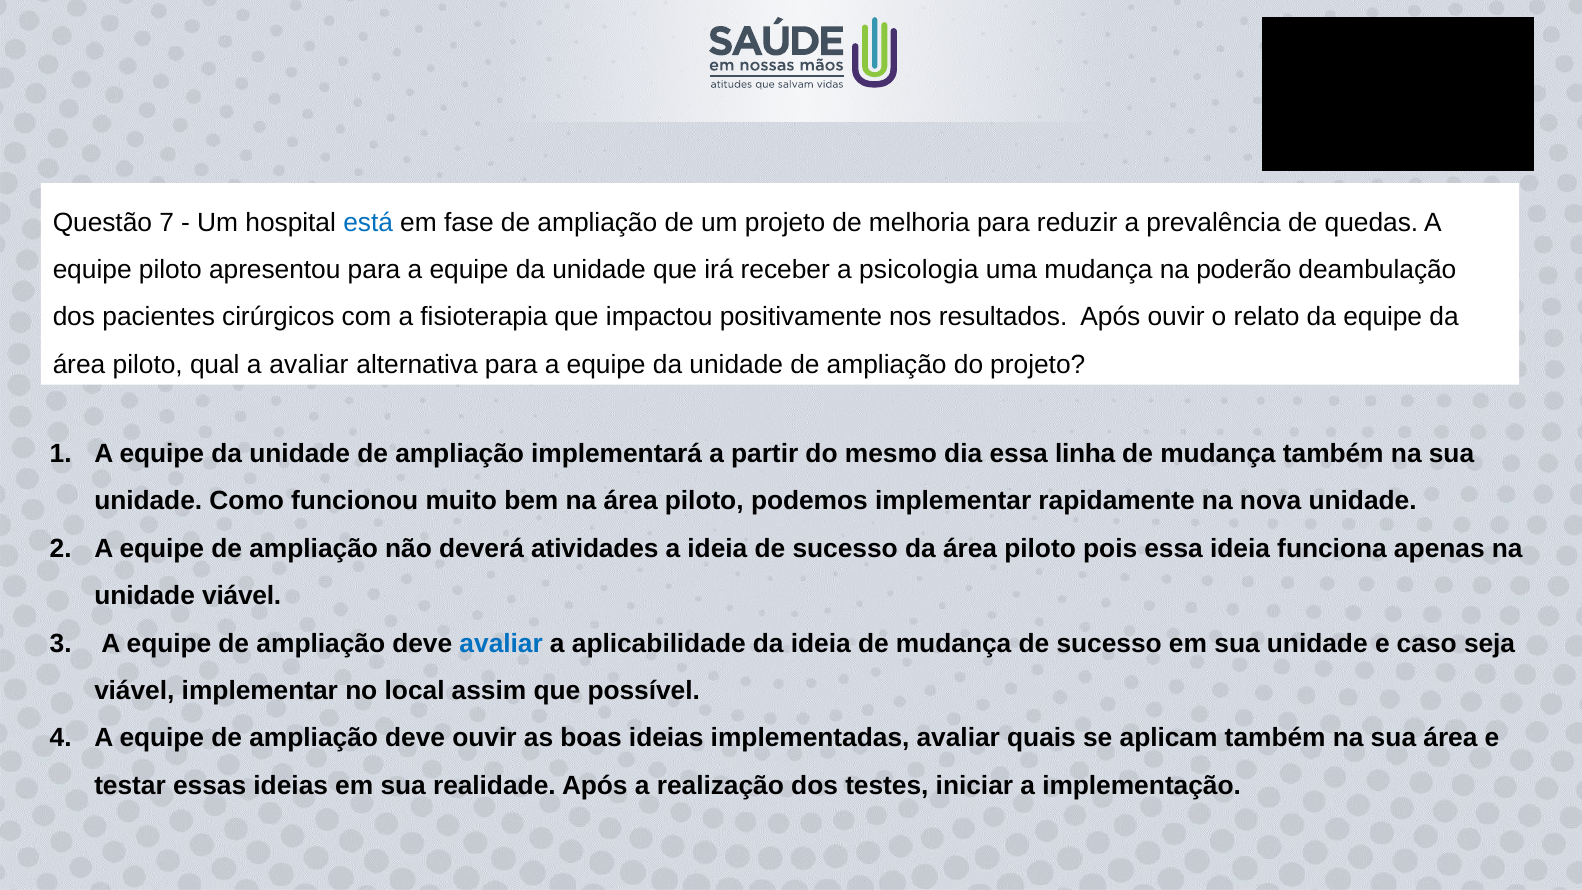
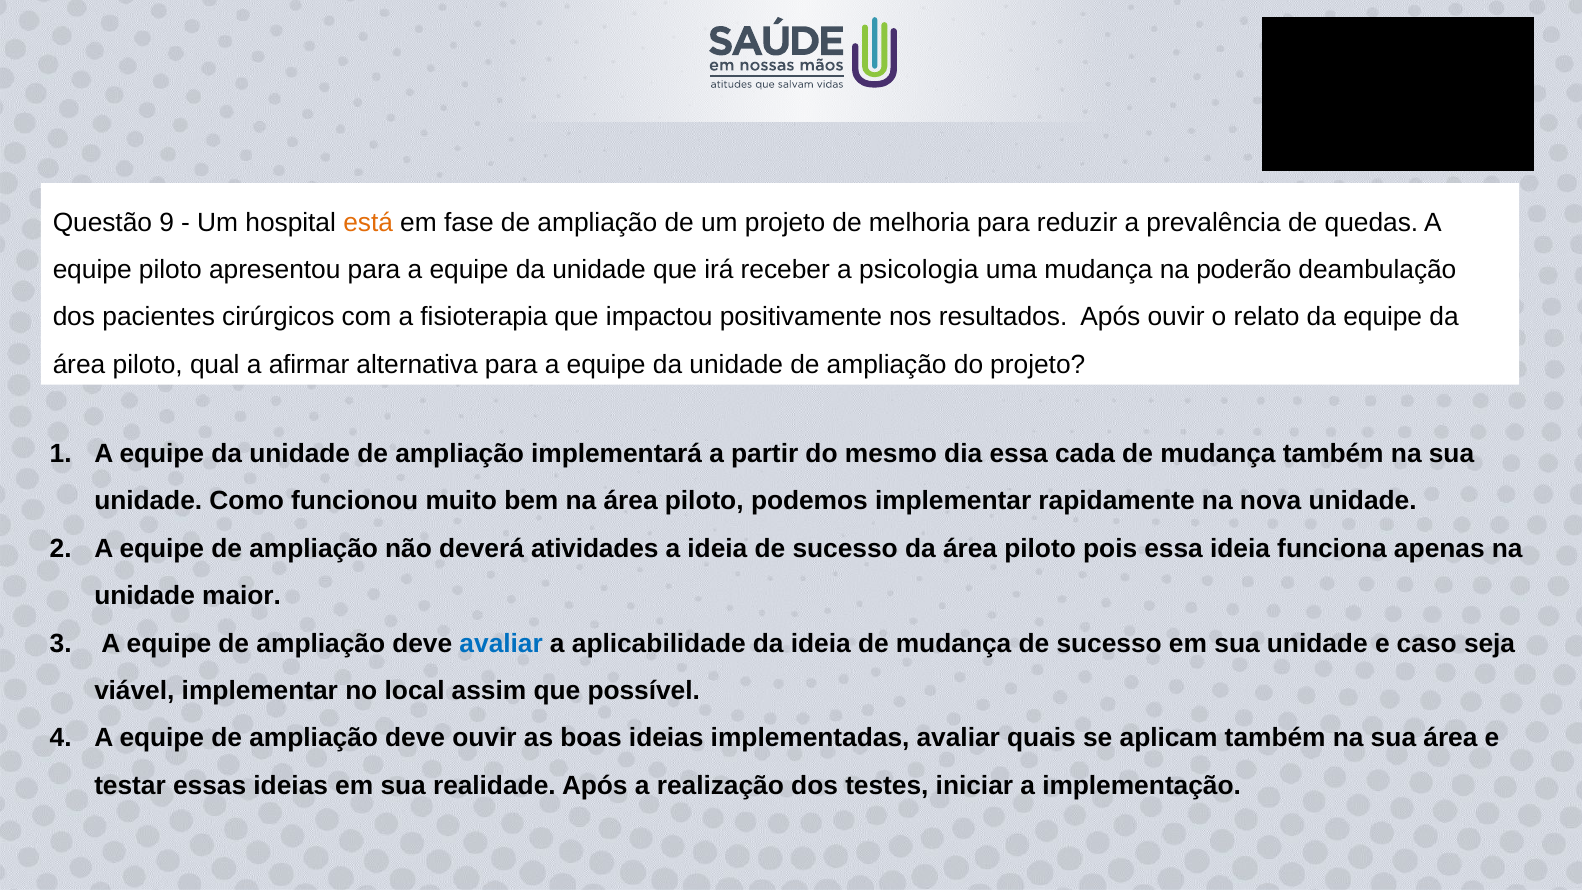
7: 7 -> 9 (167, 222)
está colour: blue -> orange (368, 222)
a avaliar: avaliar -> afirmar (309, 365)
linha: linha -> cada (1085, 454)
unidade viável: viável -> maior (242, 596)
